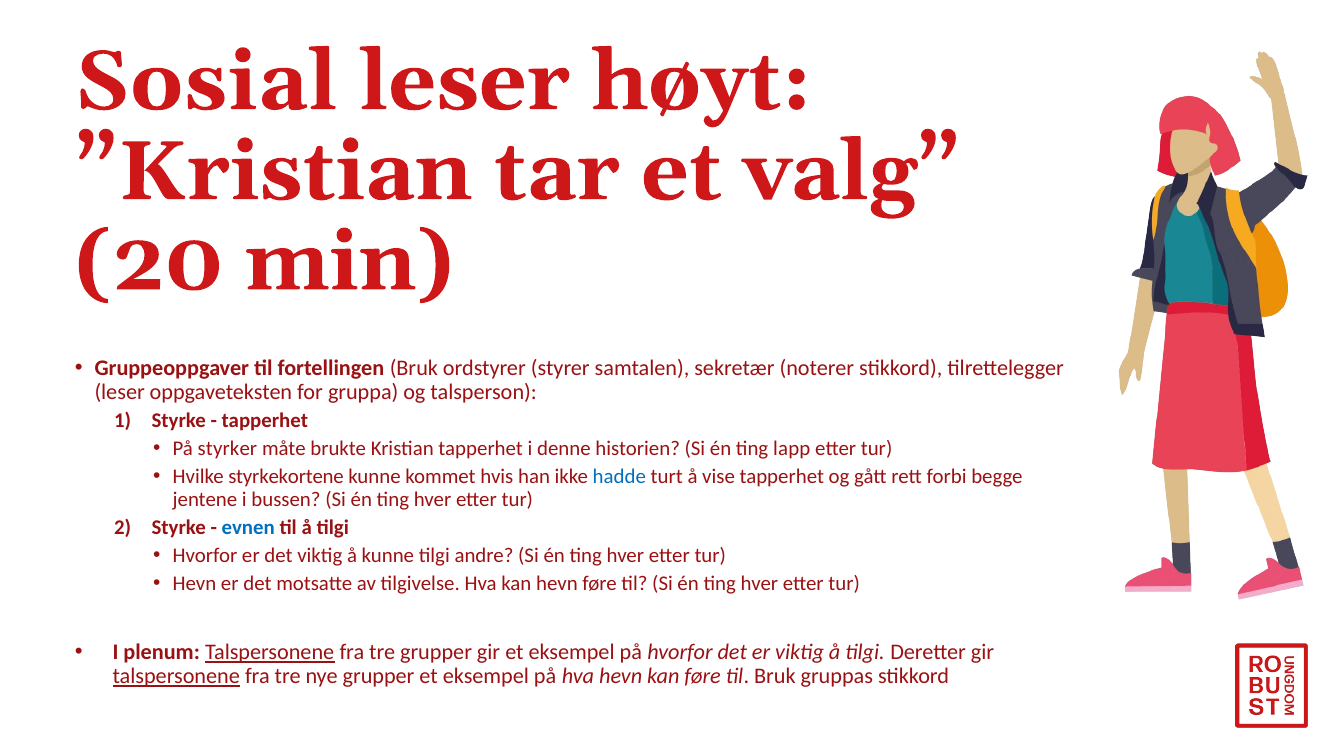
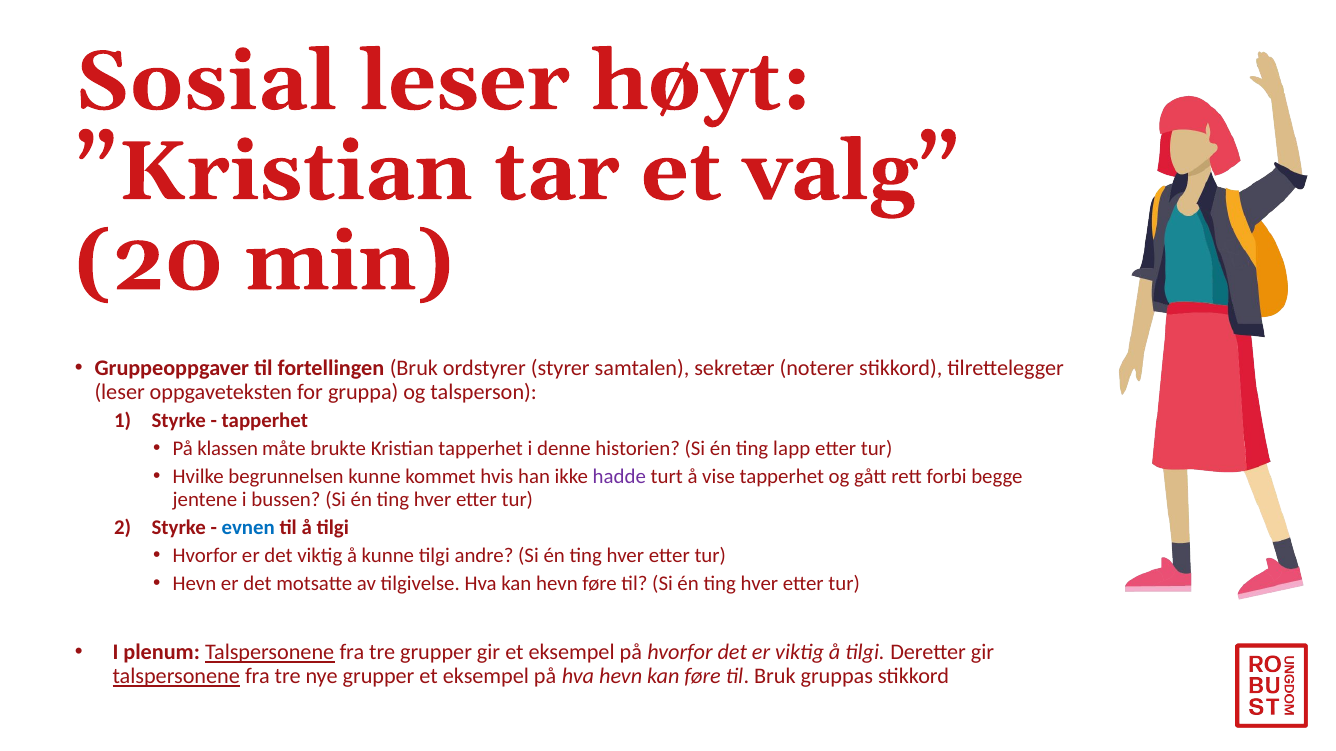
styrker: styrker -> klassen (228, 449)
styrkekortene: styrkekortene -> begrunnelsen (286, 477)
hadde colour: blue -> purple (619, 477)
